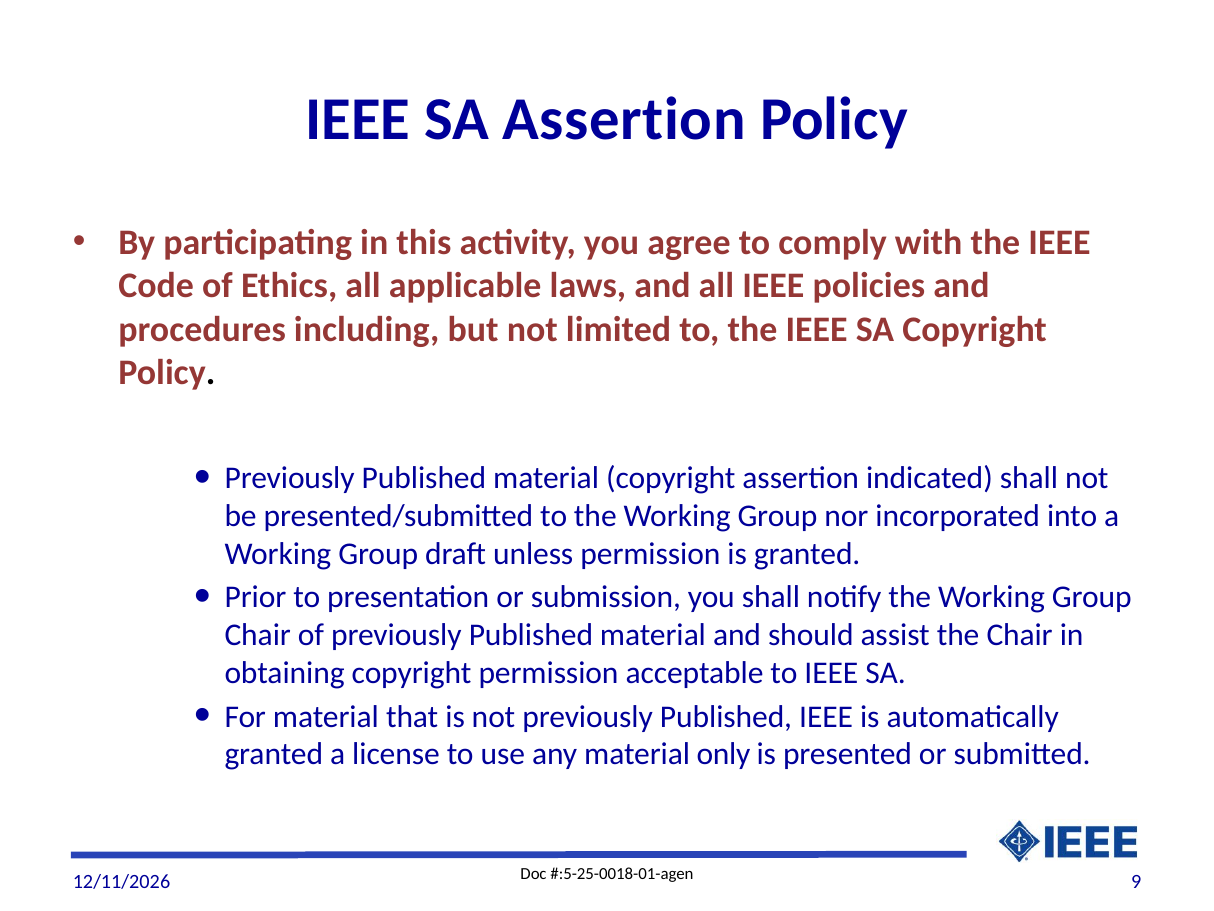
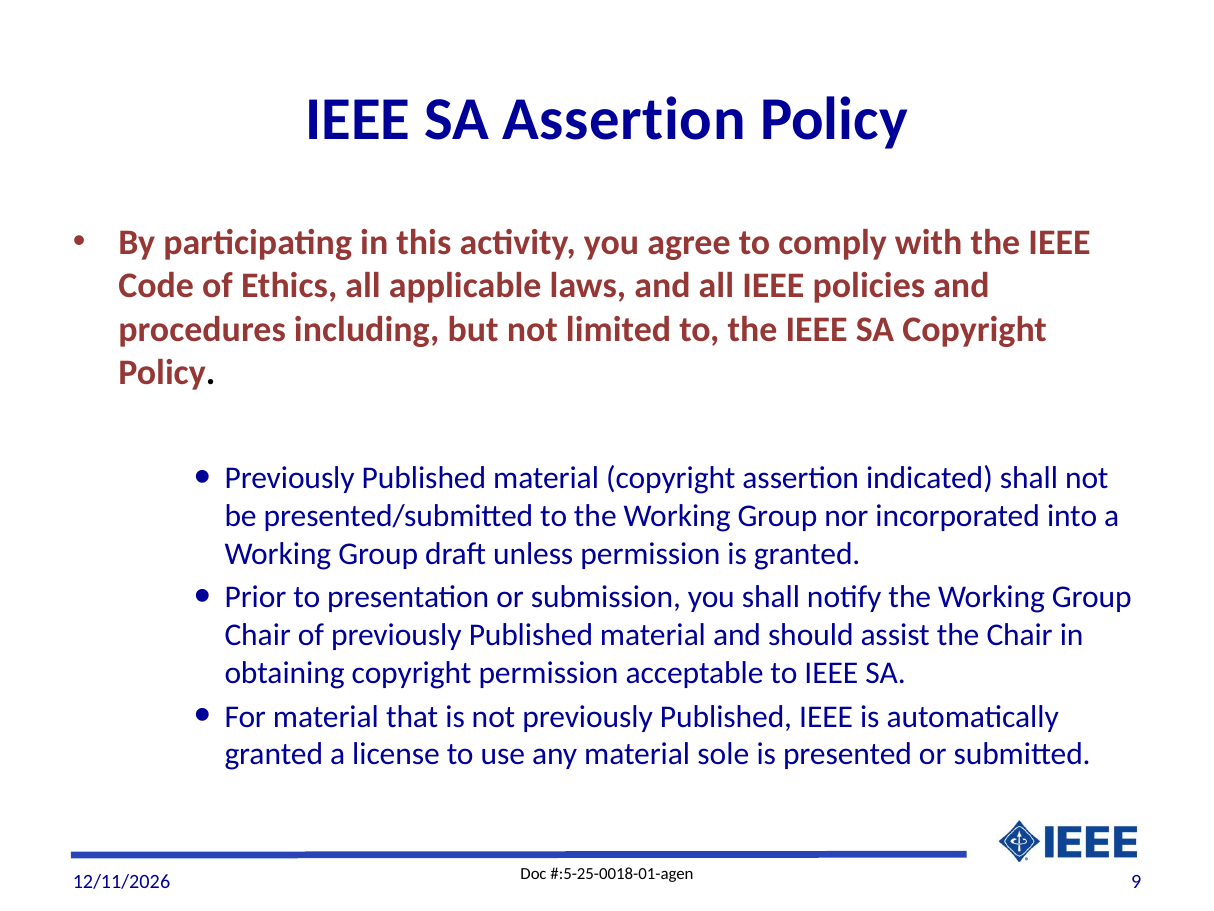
only: only -> sole (723, 754)
